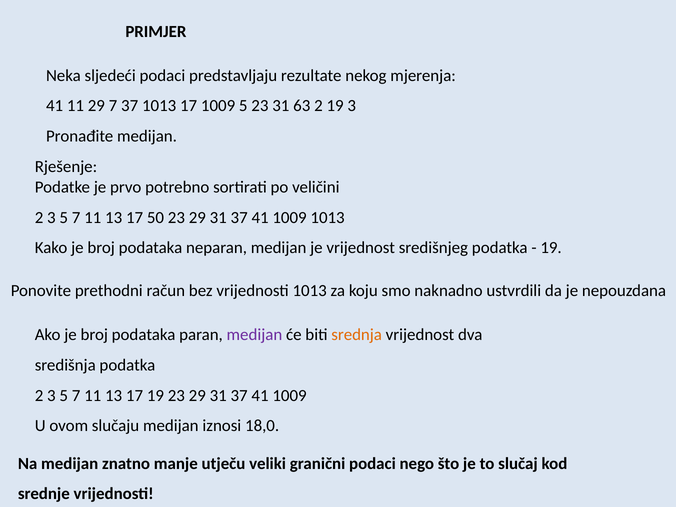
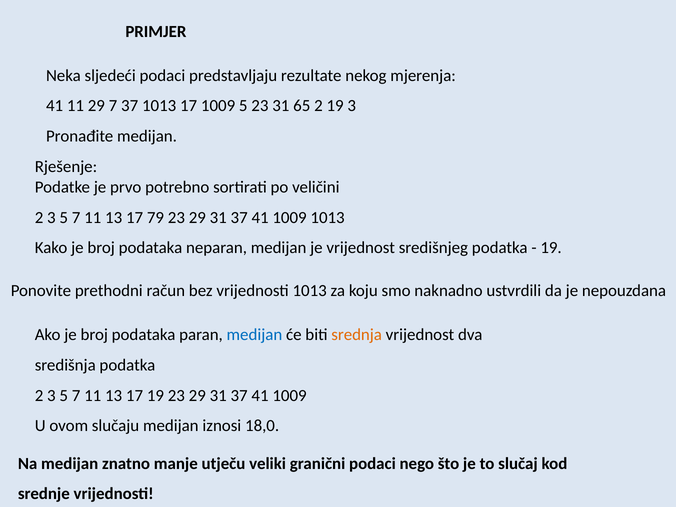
63: 63 -> 65 (302, 106)
50: 50 -> 79 (155, 217)
medijan colour: purple -> blue (254, 335)
